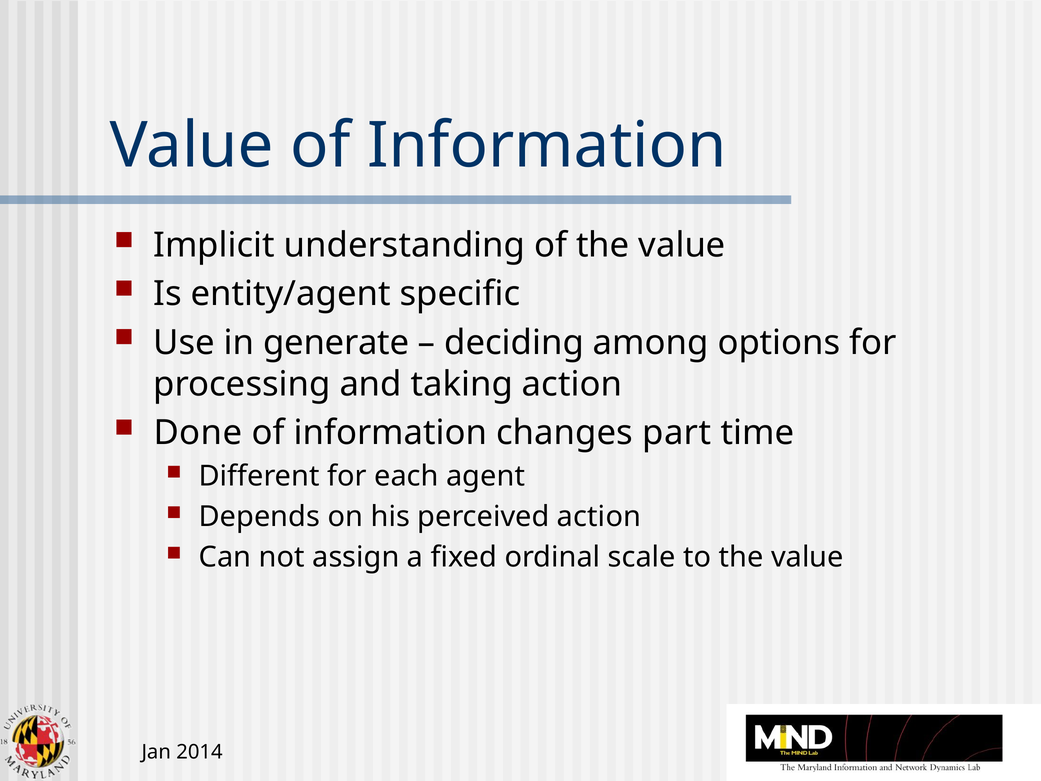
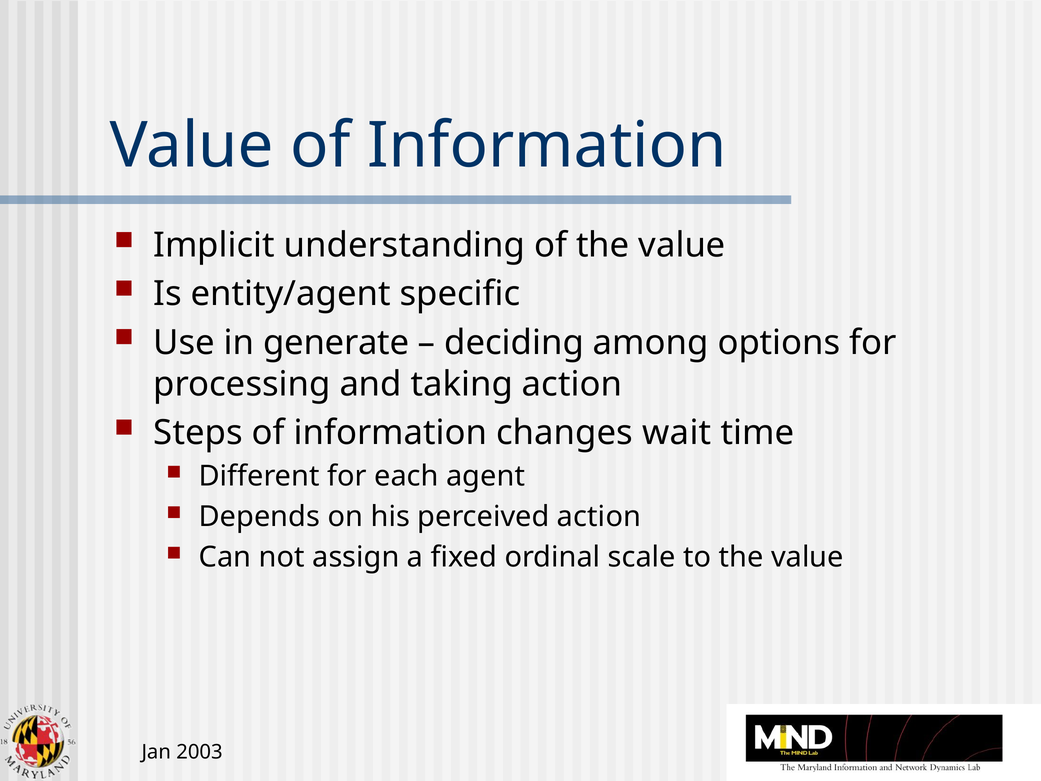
Done: Done -> Steps (198, 433)
part: part -> wait (677, 433)
2014: 2014 -> 2003 (199, 752)
